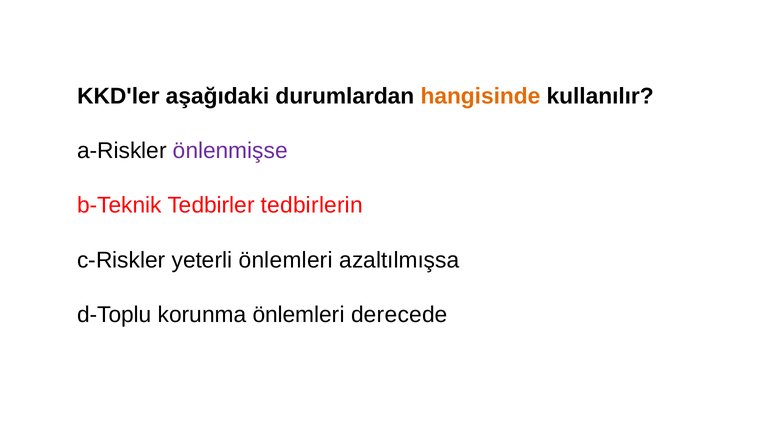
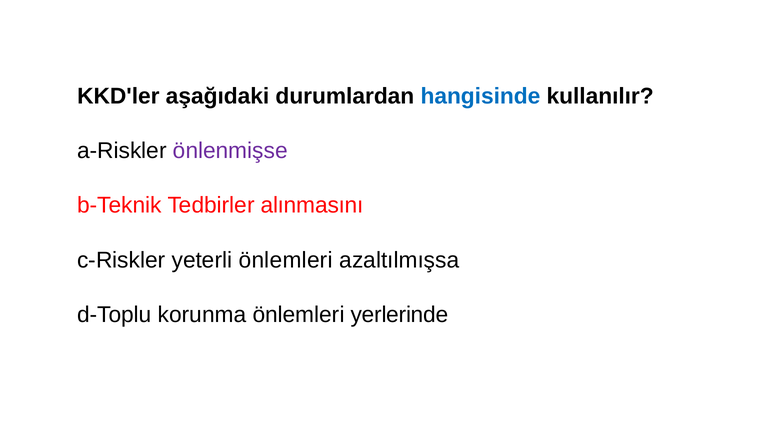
hangisinde colour: orange -> blue (480, 96)
tedbirlerin: tedbirlerin -> alınmasını (312, 205)
derecede: derecede -> yerlerinde (400, 315)
